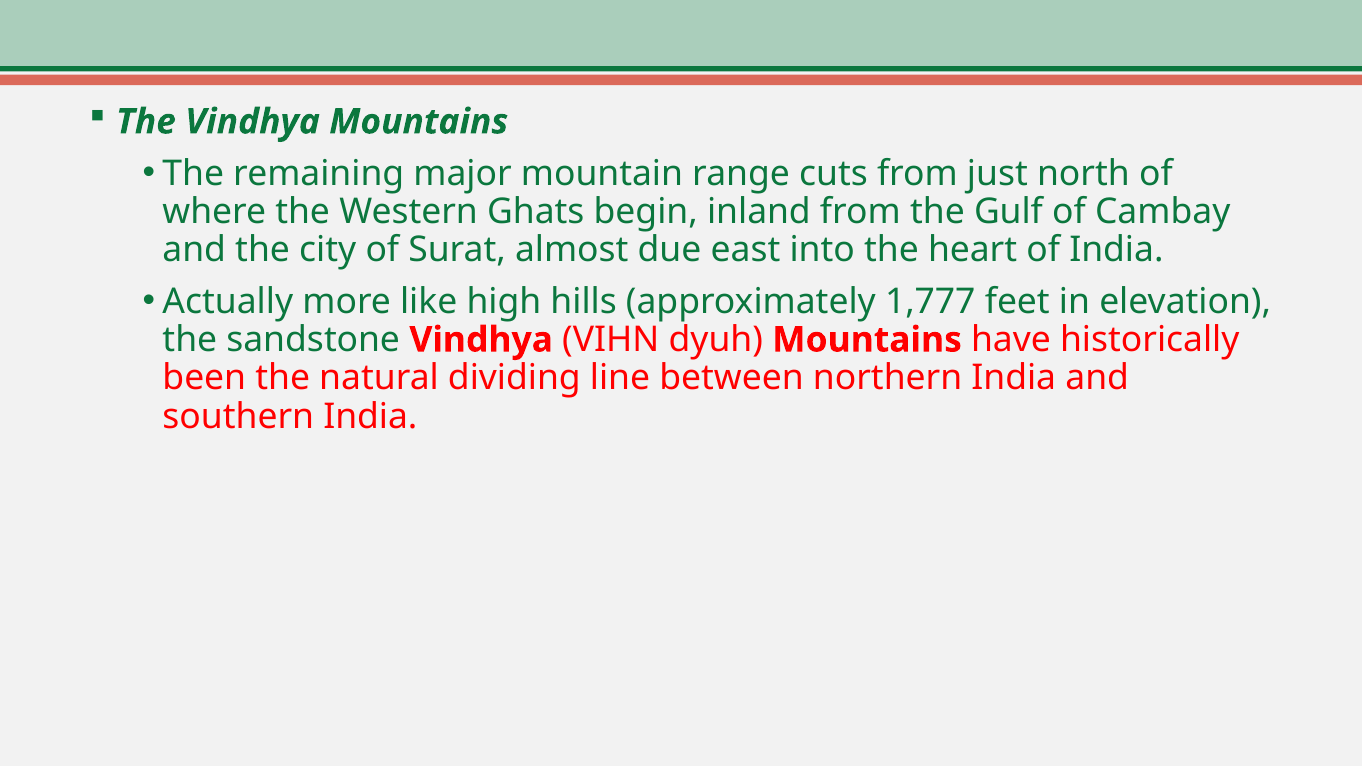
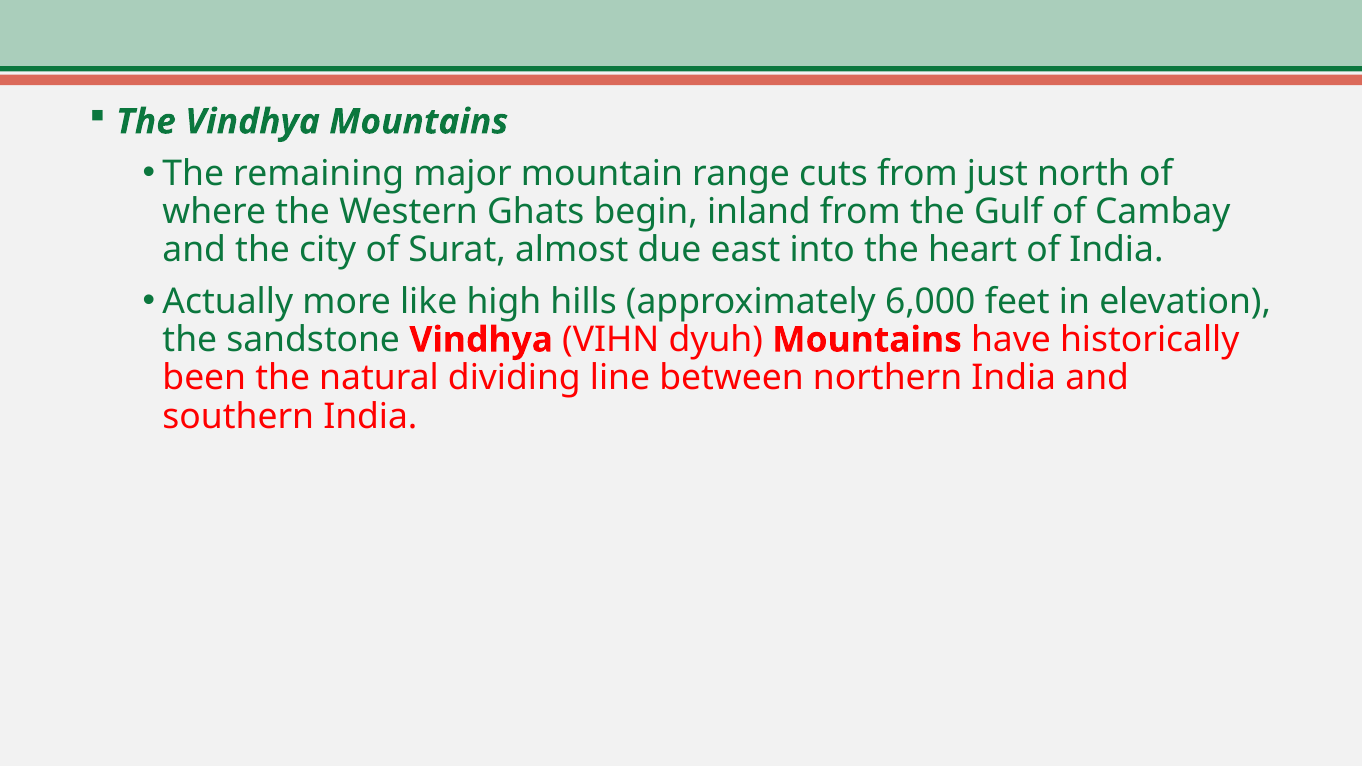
1,777: 1,777 -> 6,000 (930, 302)
